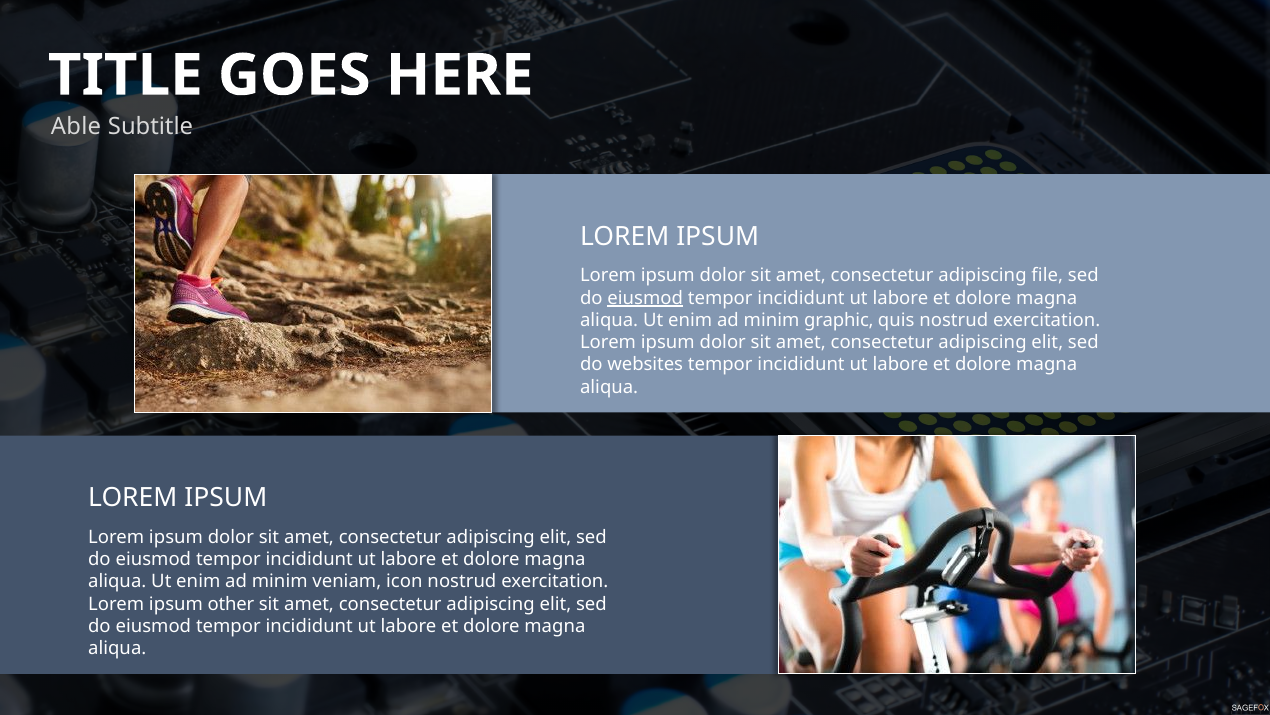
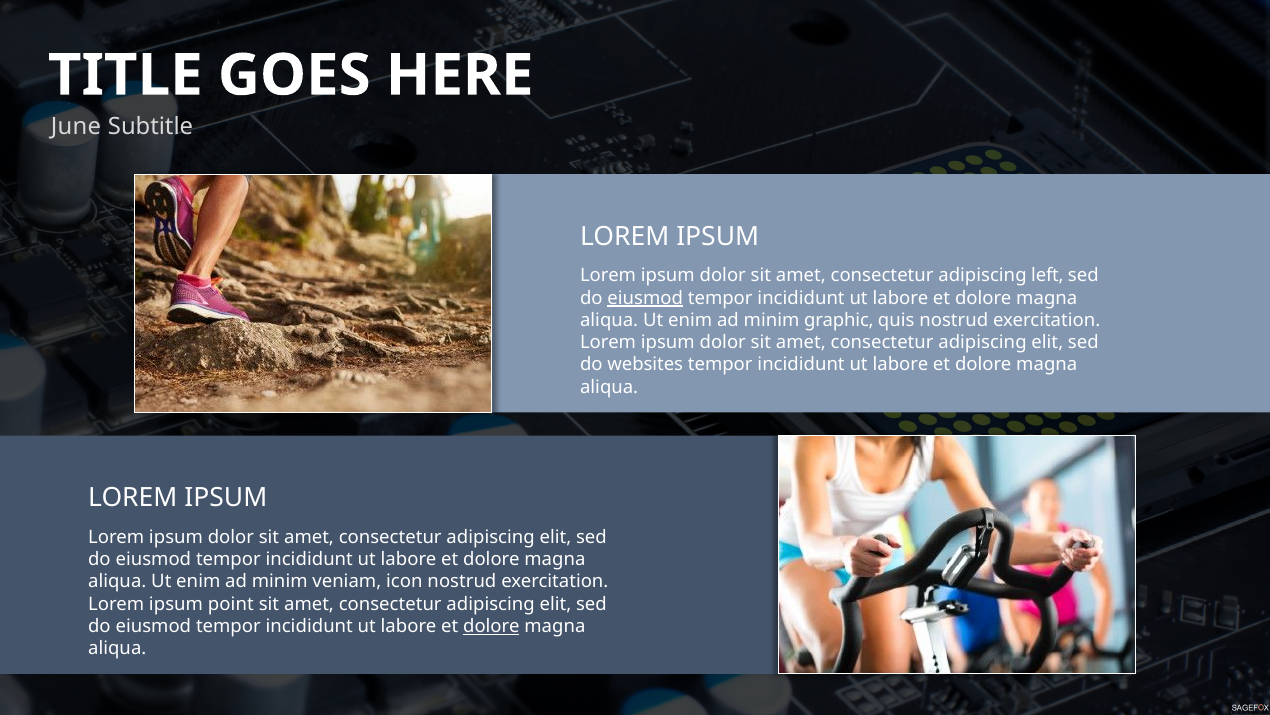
Able: Able -> June (76, 126)
file: file -> left (1047, 276)
other: other -> point (231, 603)
dolore underline: none -> present (491, 626)
